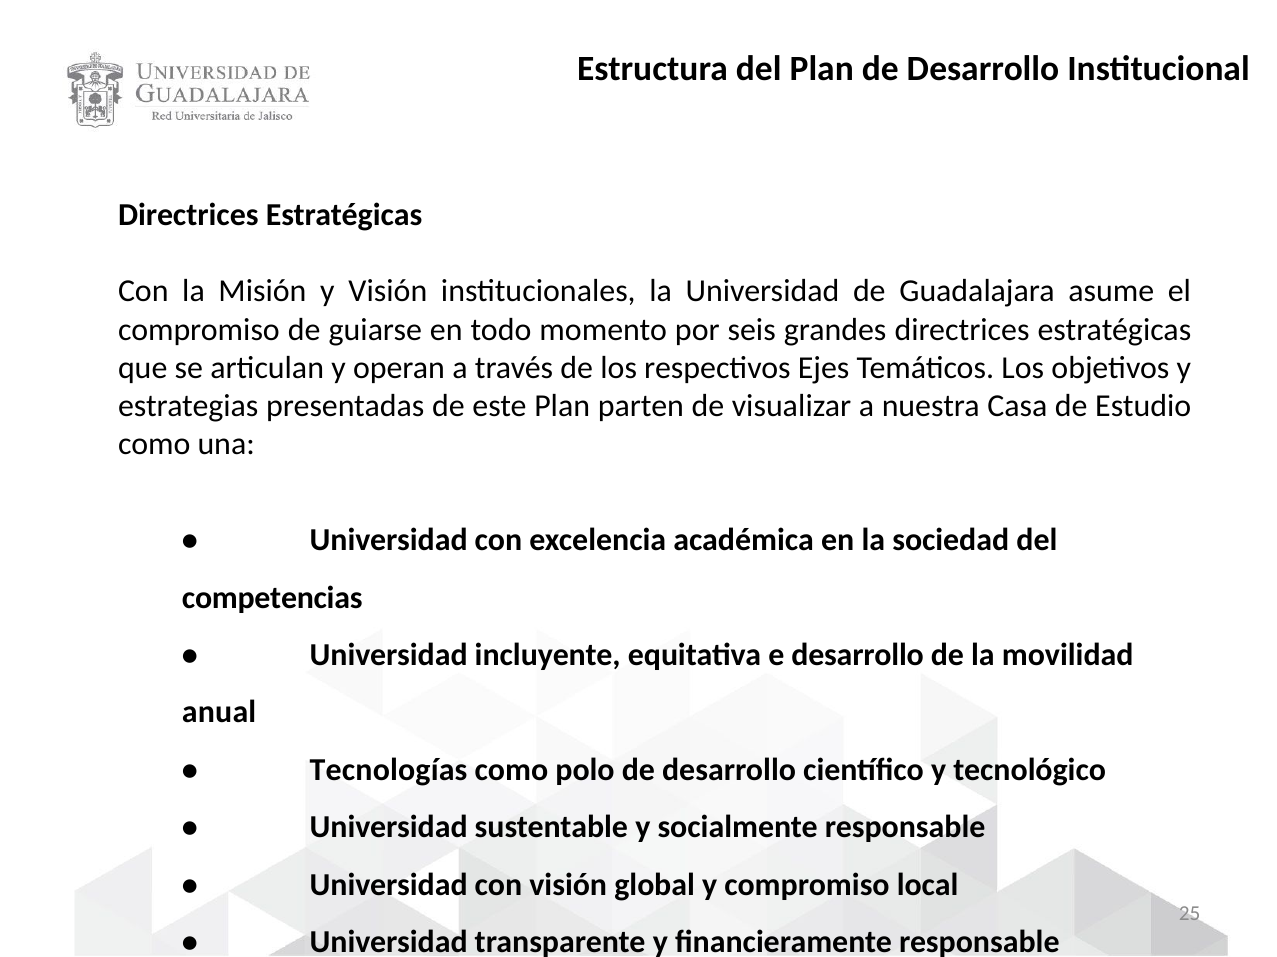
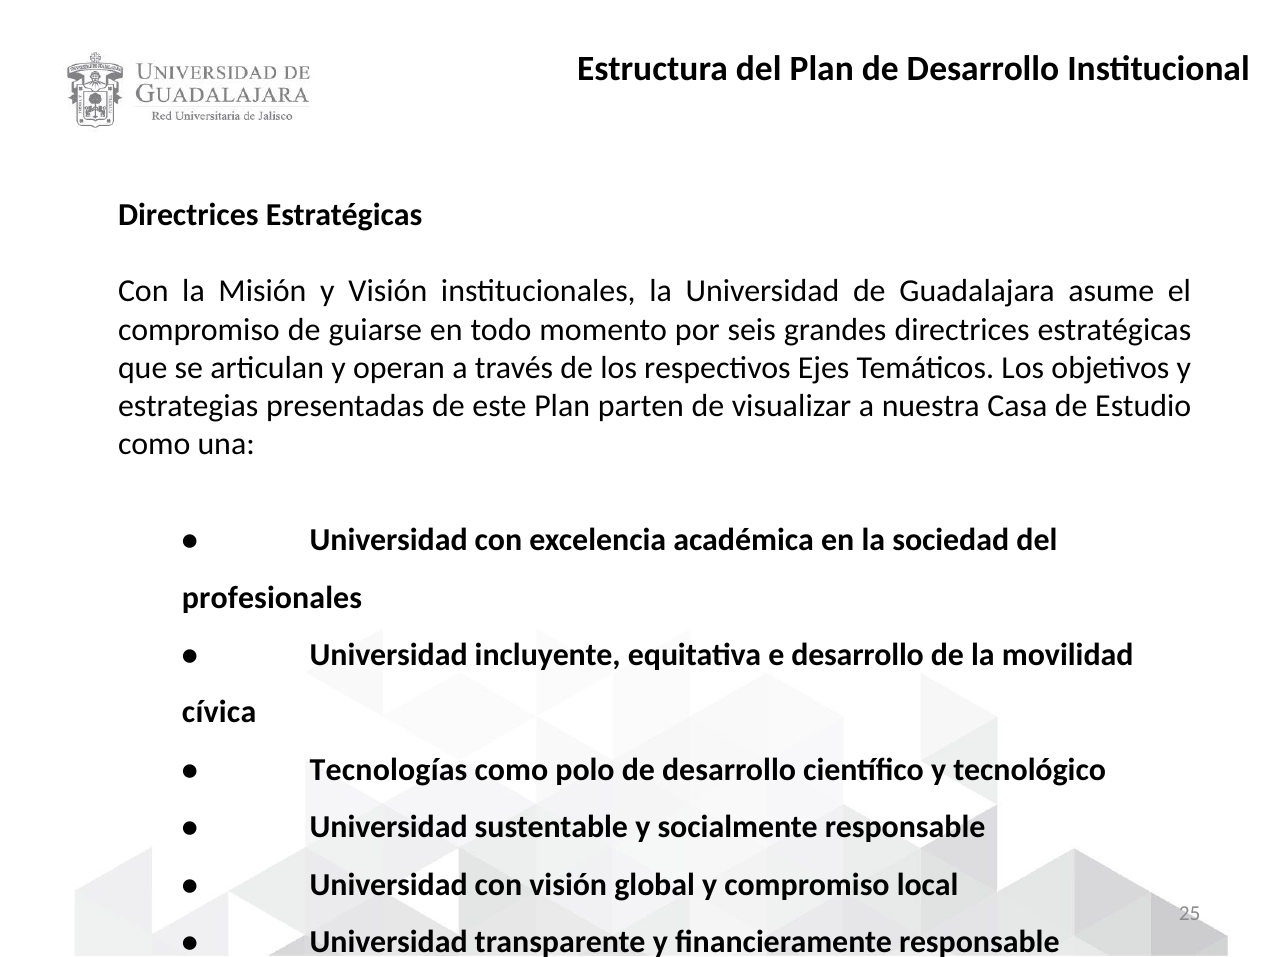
competencias: competencias -> profesionales (272, 598)
anual: anual -> cívica (219, 713)
